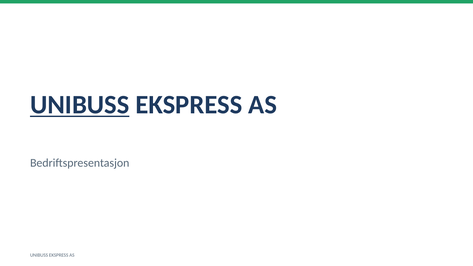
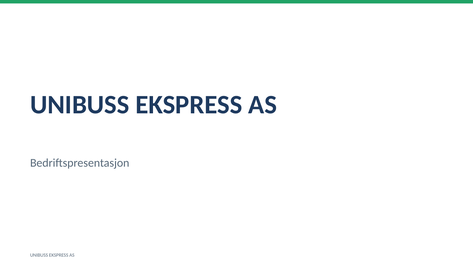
UNIBUSS underline: present -> none (80, 105)
